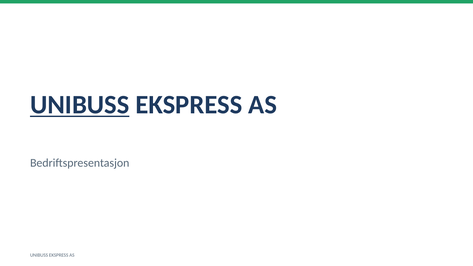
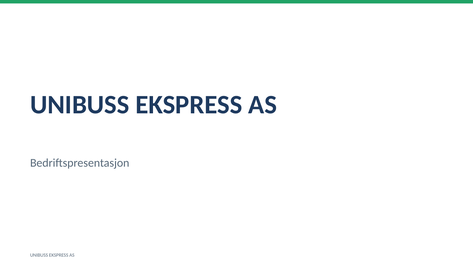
UNIBUSS underline: present -> none (80, 105)
